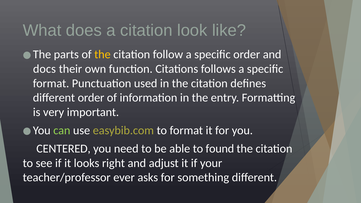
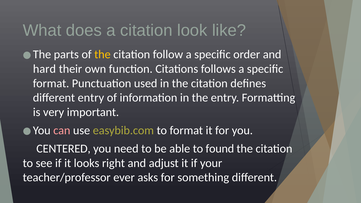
docs: docs -> hard (44, 69)
different order: order -> entry (91, 98)
can colour: light green -> pink (62, 130)
